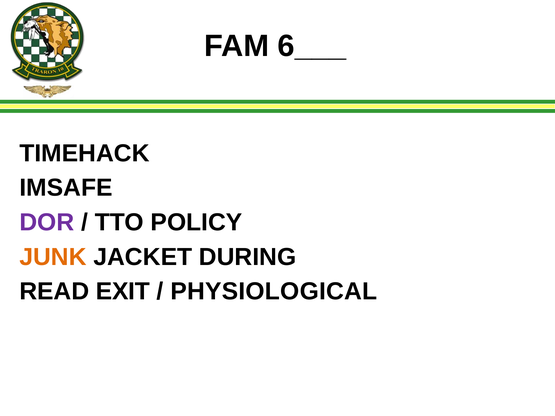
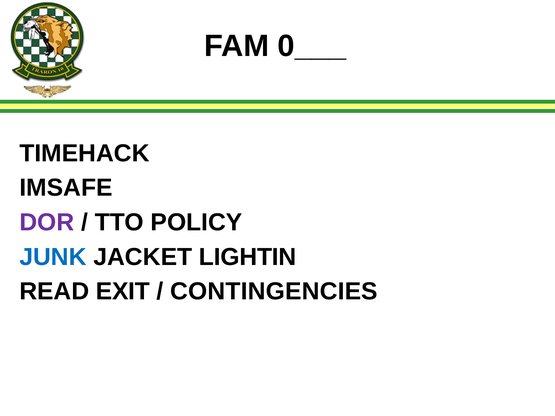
6___: 6___ -> 0___ (312, 46)
JUNK colour: orange -> blue (53, 257)
DURING: DURING -> LIGHTIN (248, 257)
PHYSIOLOGICAL: PHYSIOLOGICAL -> CONTINGENCIES (274, 292)
